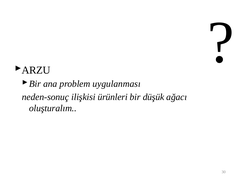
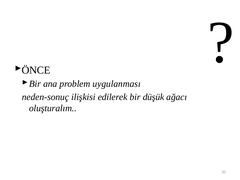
ARZU: ARZU -> ÖNCE (36, 70)
ürünleri: ürünleri -> edilerek (113, 97)
